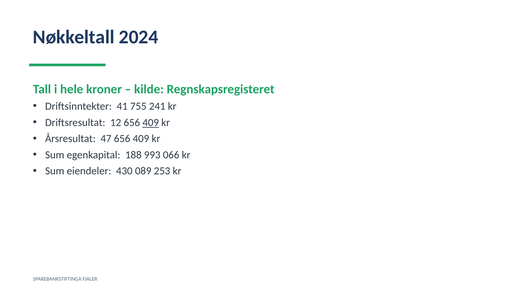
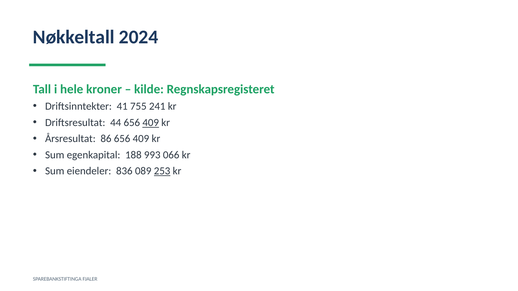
12: 12 -> 44 (116, 123)
47: 47 -> 86 (106, 139)
430: 430 -> 836 (124, 171)
253 underline: none -> present (162, 171)
